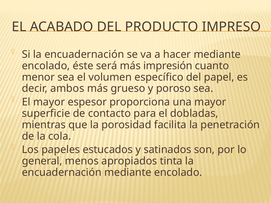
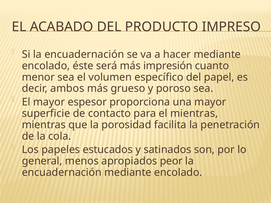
el dobladas: dobladas -> mientras (194, 114)
tinta: tinta -> peor (171, 161)
